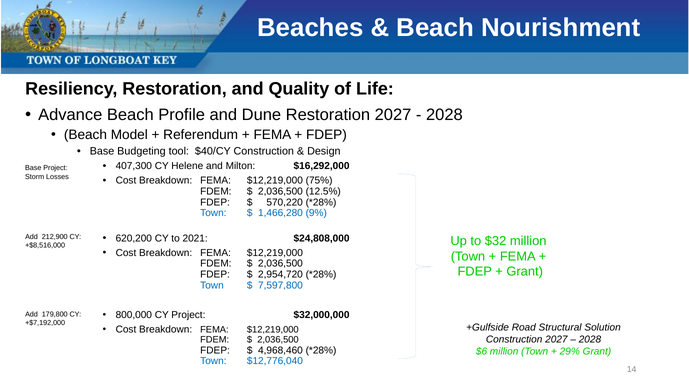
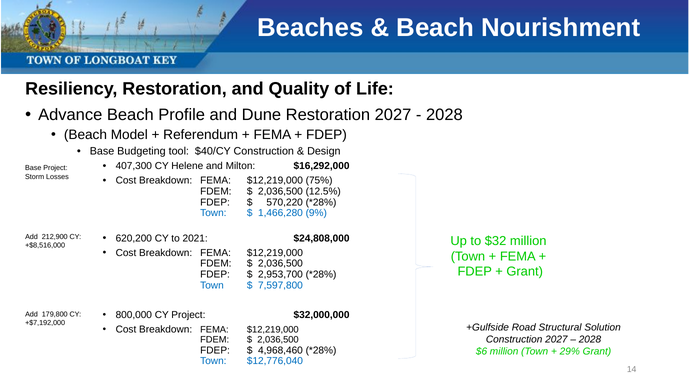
2,954,720: 2,954,720 -> 2,953,700 (280, 275)
